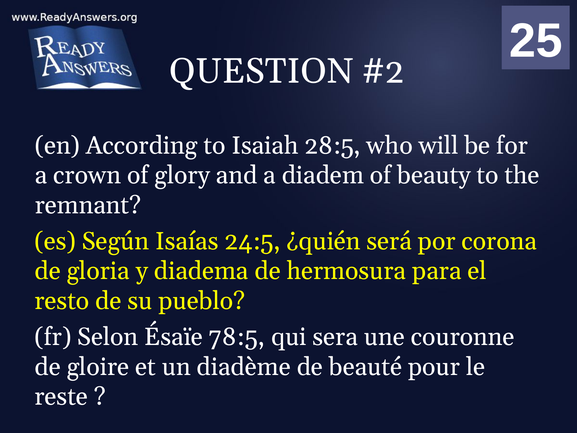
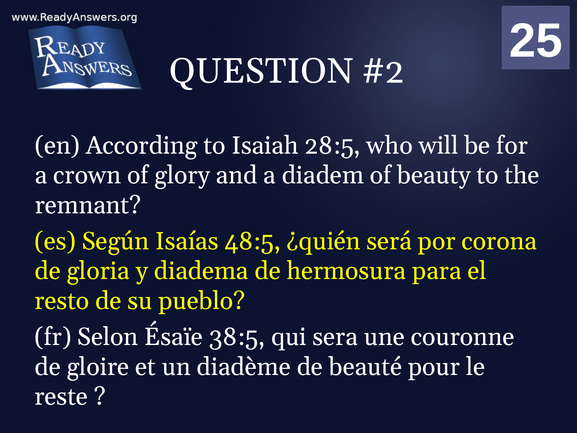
24:5: 24:5 -> 48:5 (253, 241)
78:5: 78:5 -> 38:5 (237, 337)
